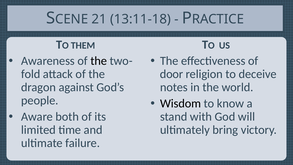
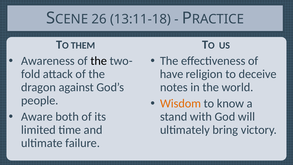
21: 21 -> 26 (99, 19)
door: door -> have (172, 74)
Wisdom colour: black -> orange (181, 103)
